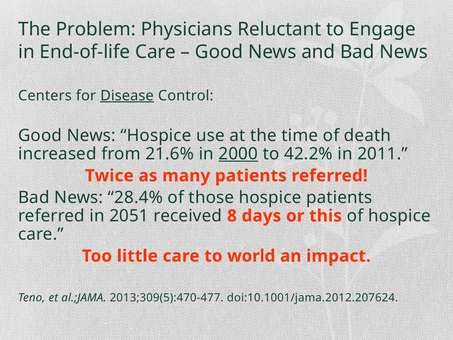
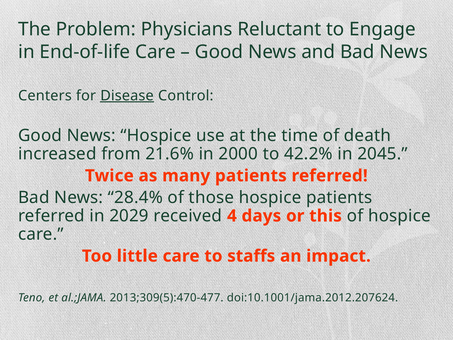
2000 underline: present -> none (238, 154)
2011: 2011 -> 2045 (383, 154)
2051: 2051 -> 2029 (129, 216)
8: 8 -> 4 (232, 216)
world: world -> staffs (251, 256)
